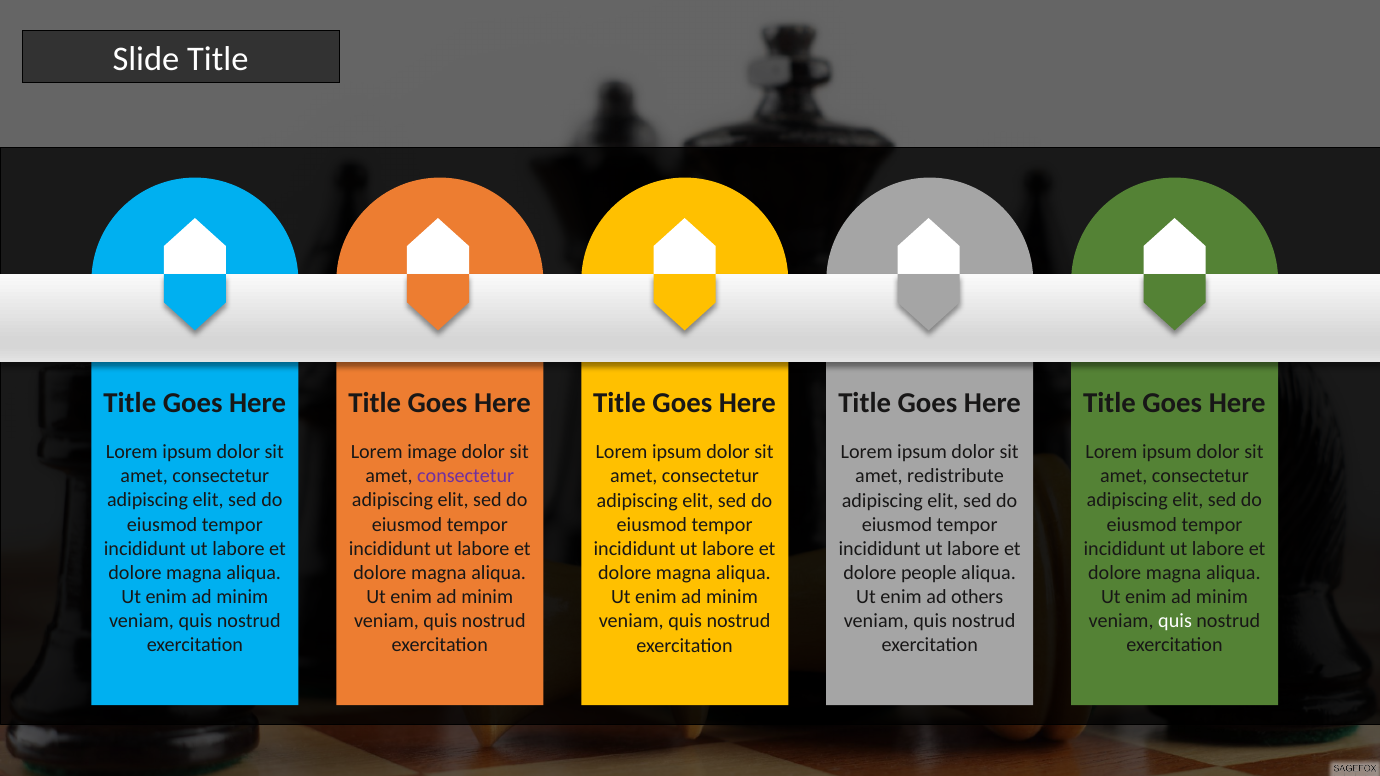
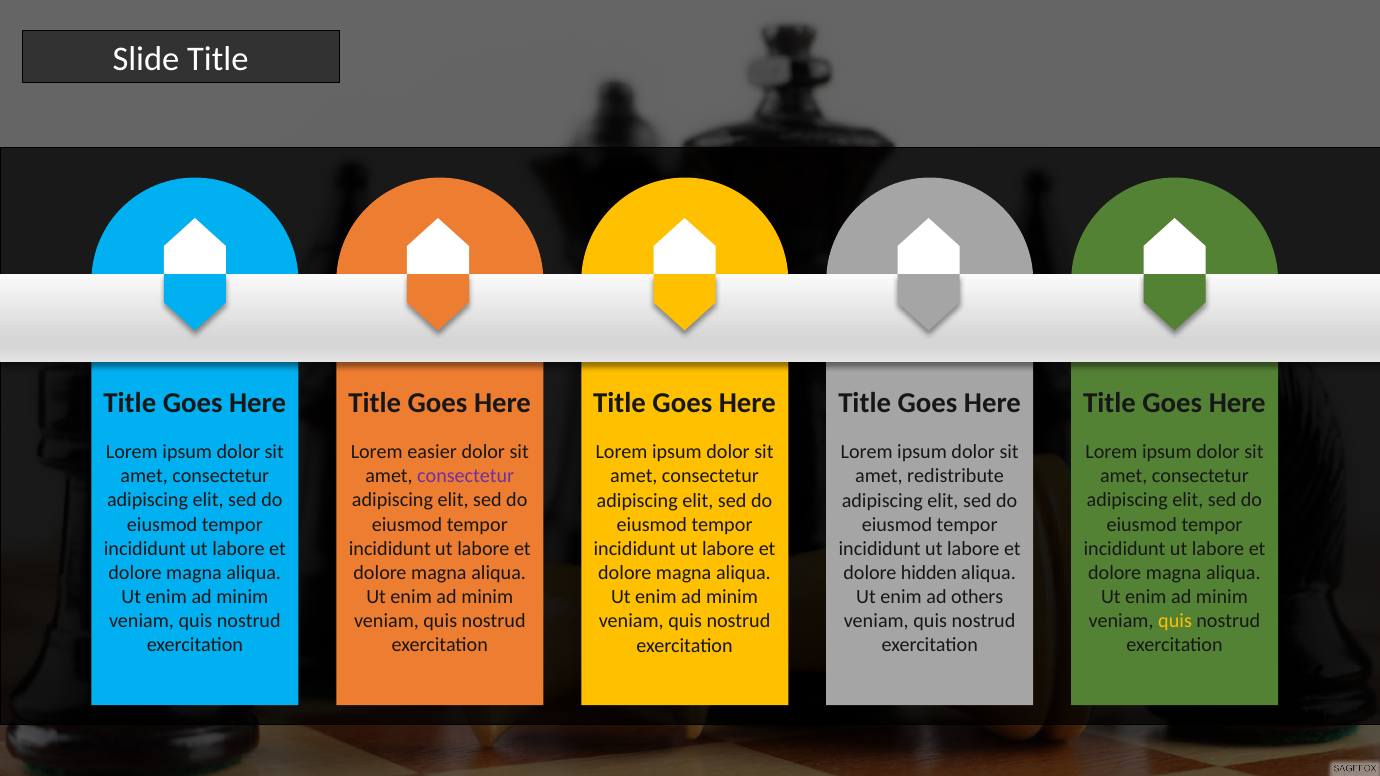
image: image -> easier (432, 452)
people: people -> hidden (929, 573)
quis colour: white -> yellow (1175, 621)
